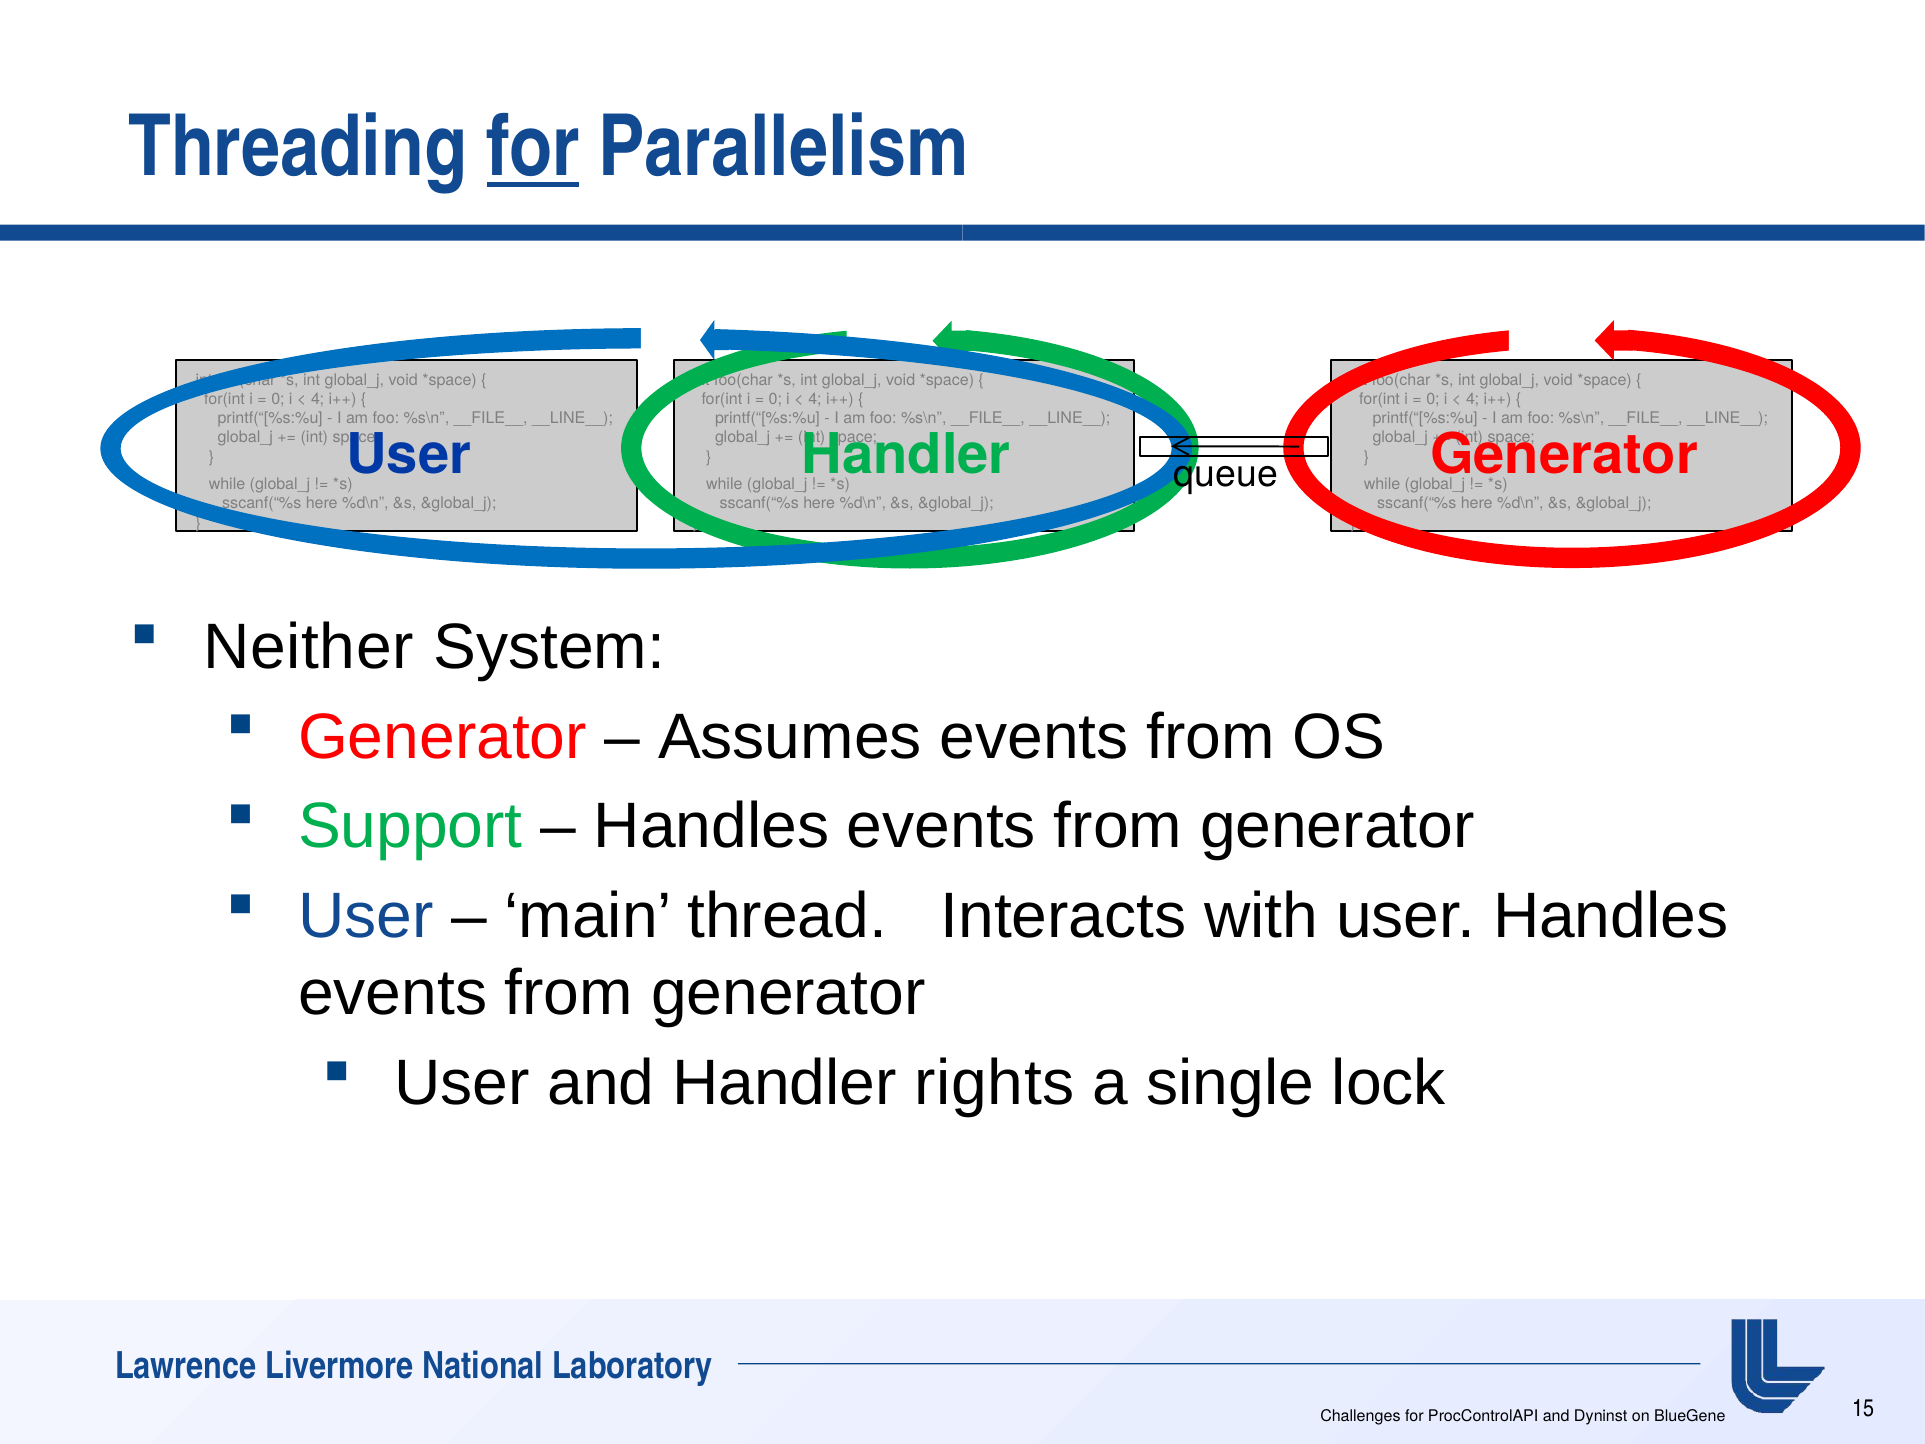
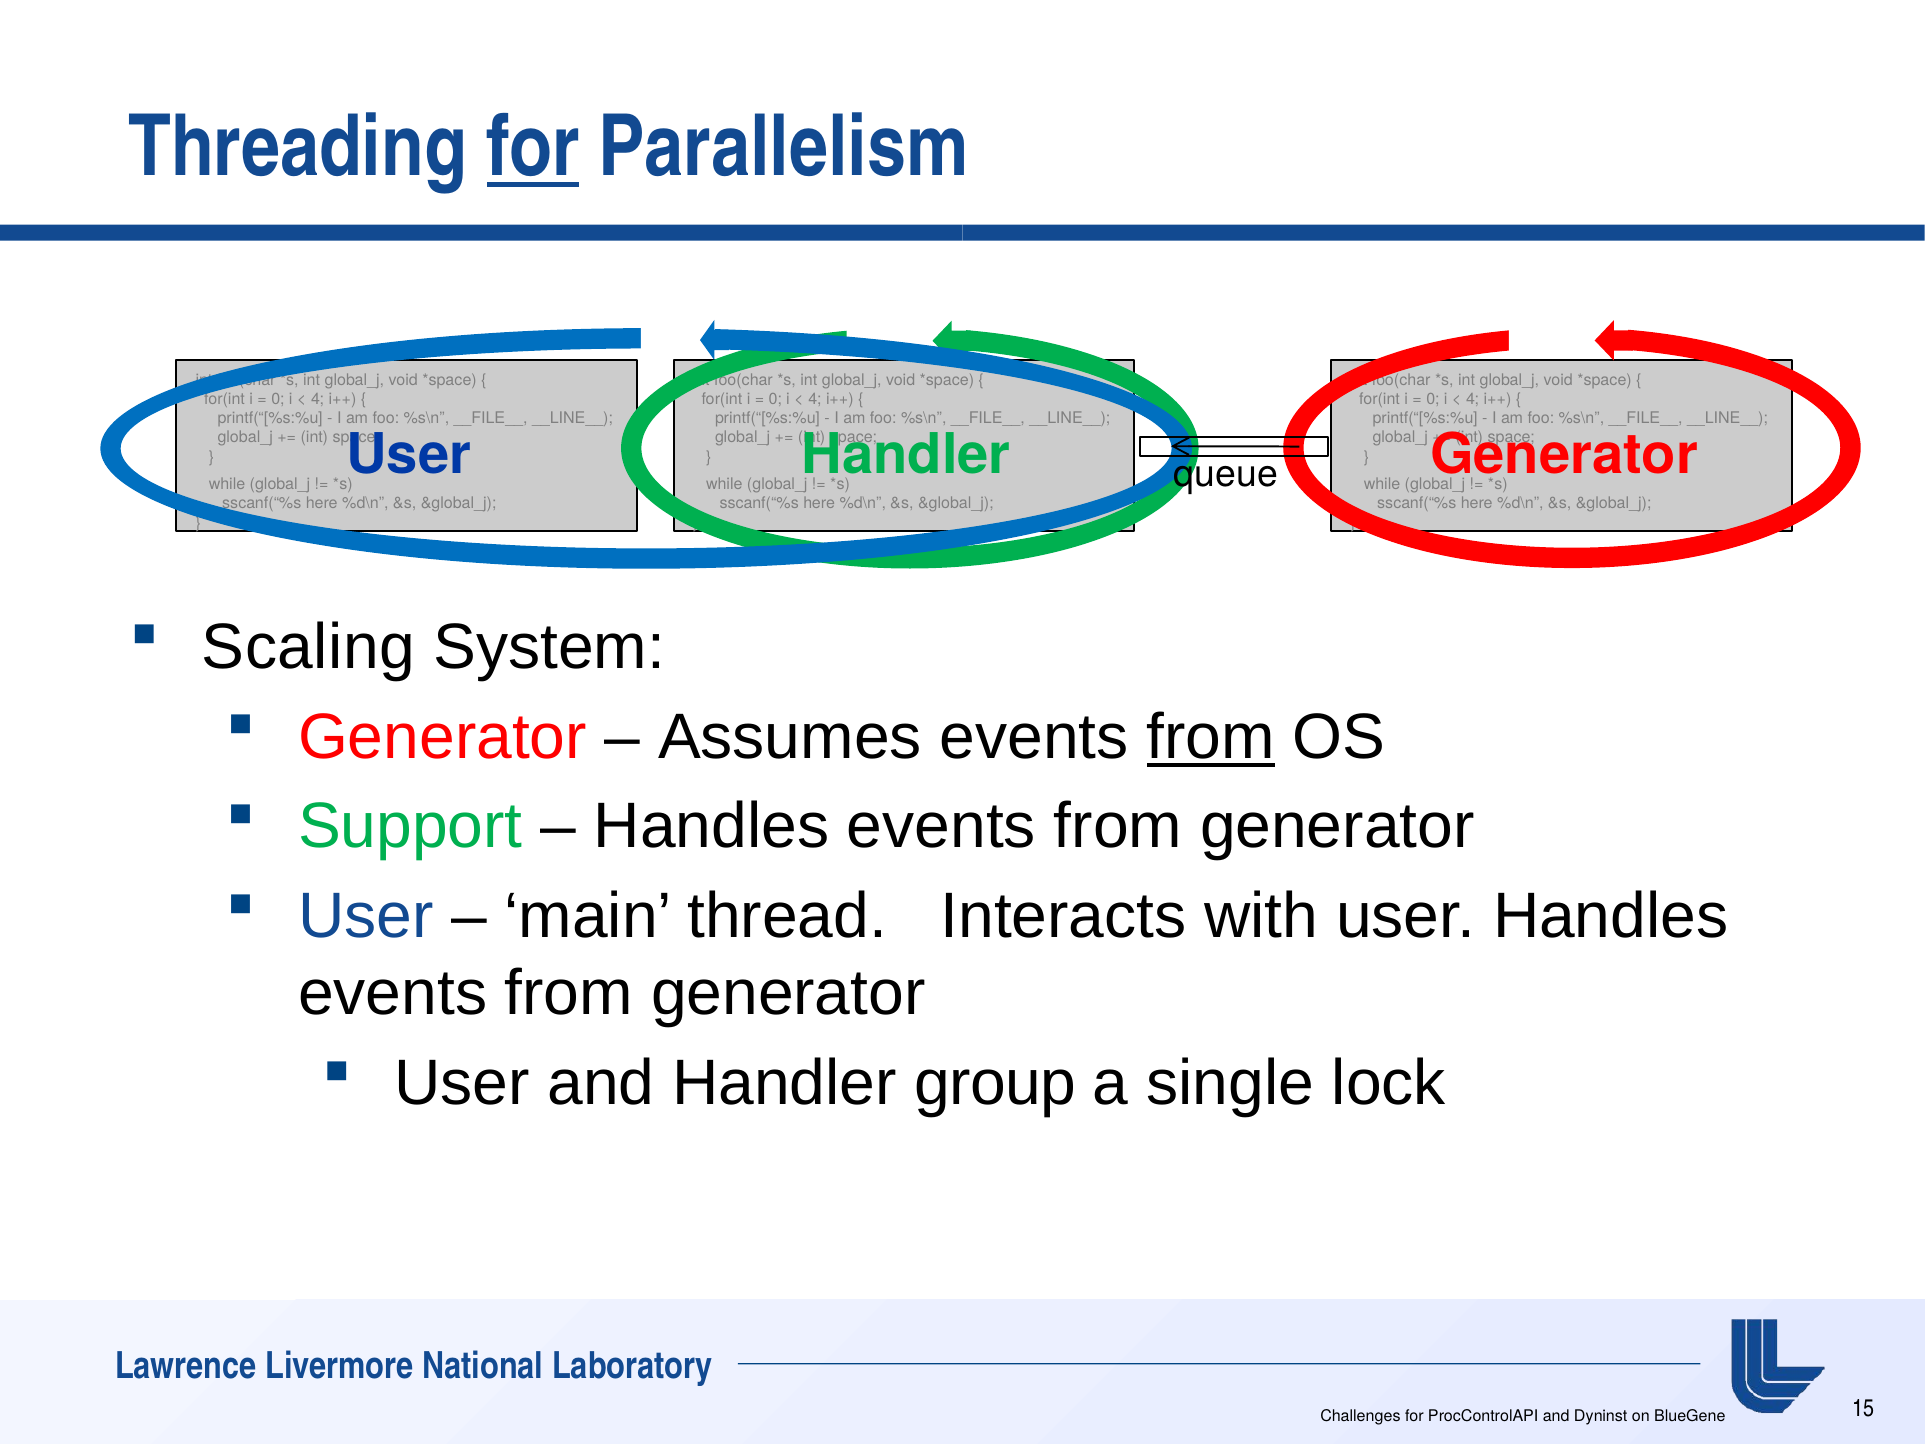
Neither: Neither -> Scaling (309, 647)
from underline: none -> present (1211, 737)
rights: rights -> group (995, 1083)
